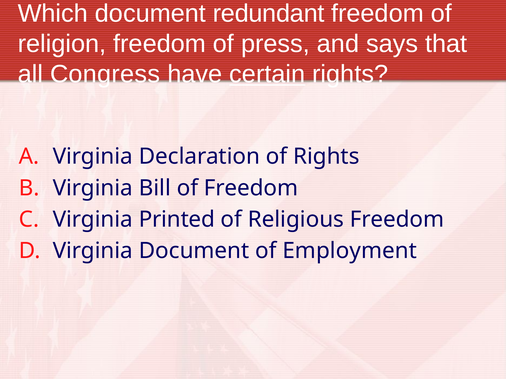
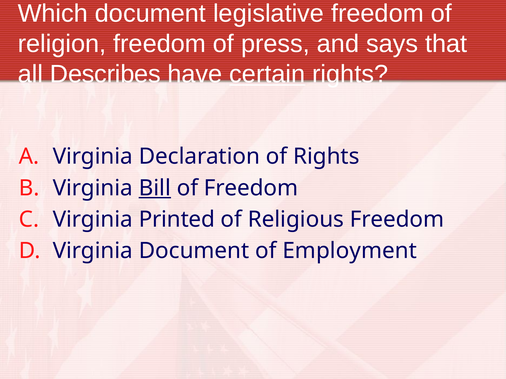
redundant: redundant -> legislative (269, 14)
Congress: Congress -> Describes (105, 74)
Bill underline: none -> present (155, 188)
